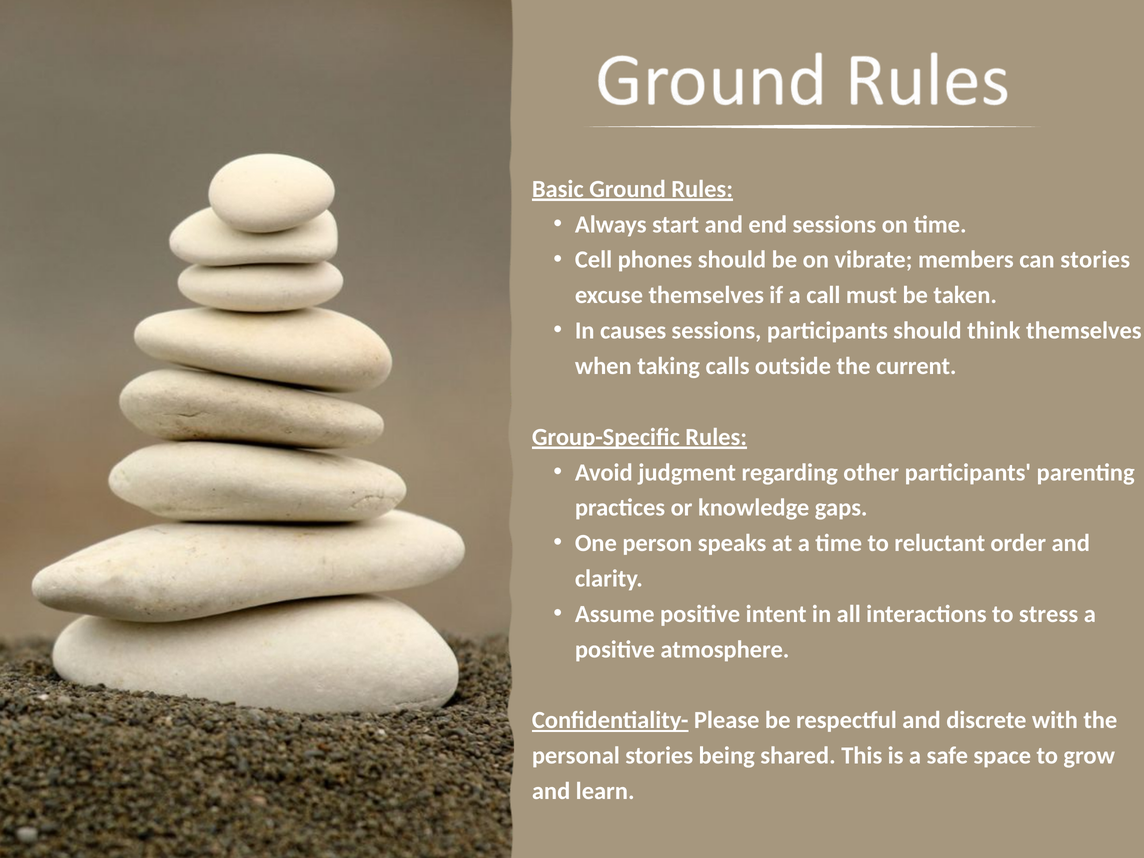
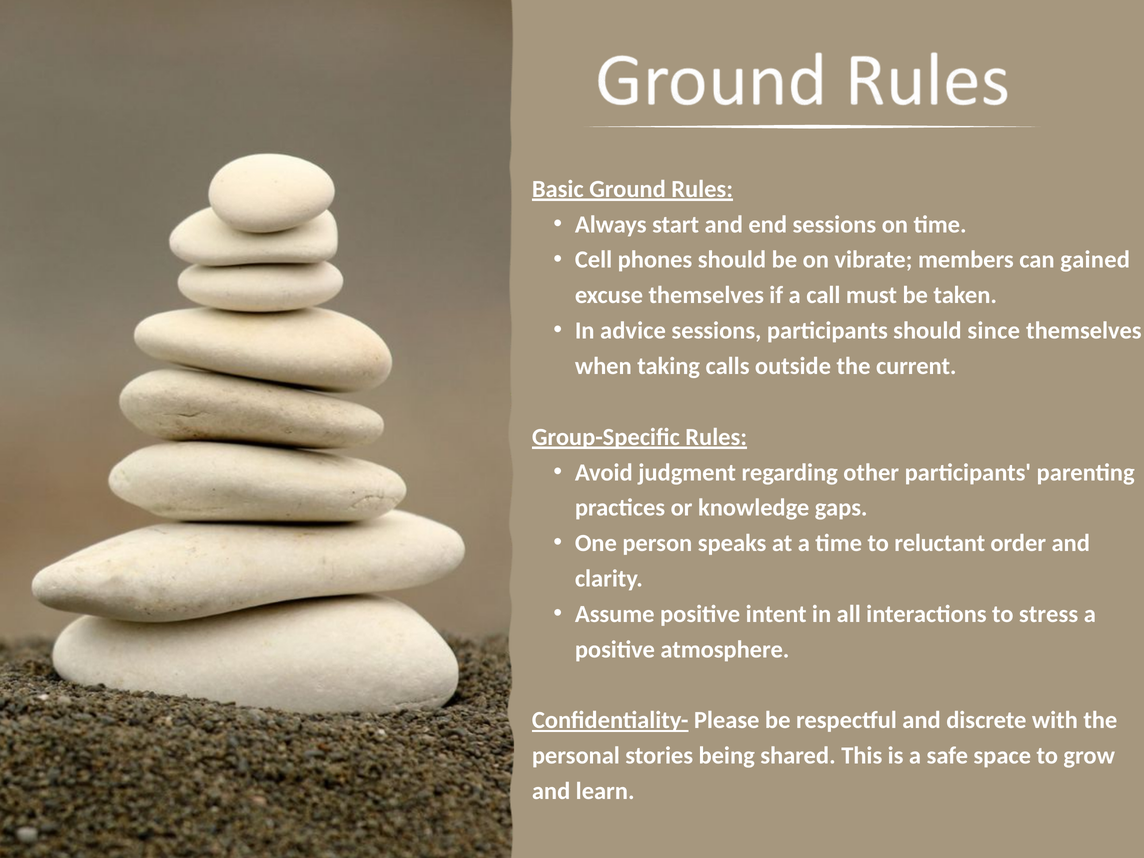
can stories: stories -> gained (1095, 260)
causes: causes -> advice (633, 331)
think: think -> since (994, 331)
